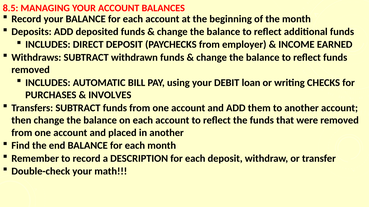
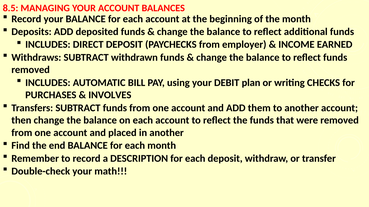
loan: loan -> plan (251, 83)
